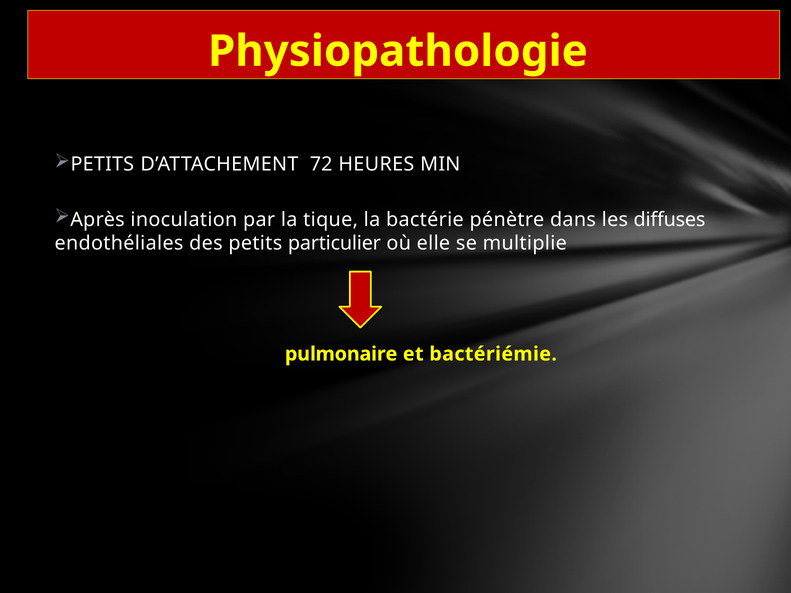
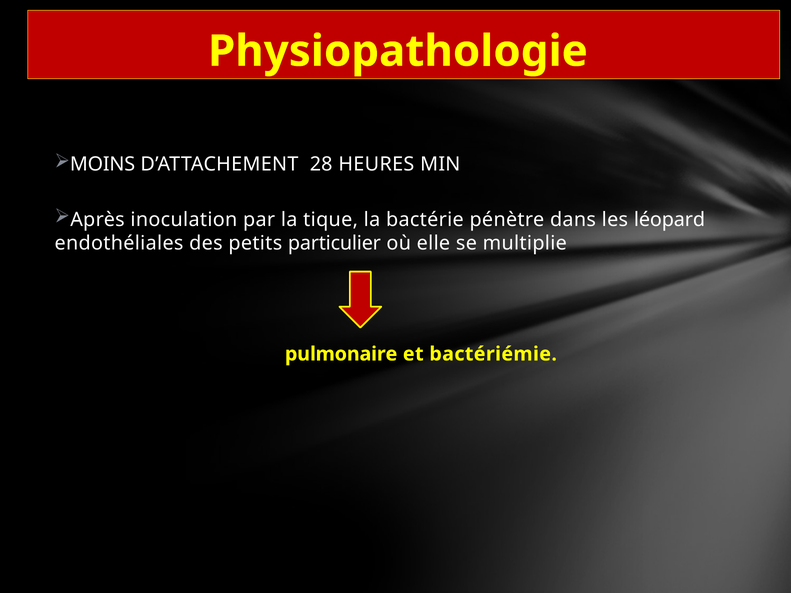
PETITS: PETITS -> MOINS (103, 164)
72: 72 -> 28 (321, 164)
diffuses: diffuses -> léopard (669, 220)
